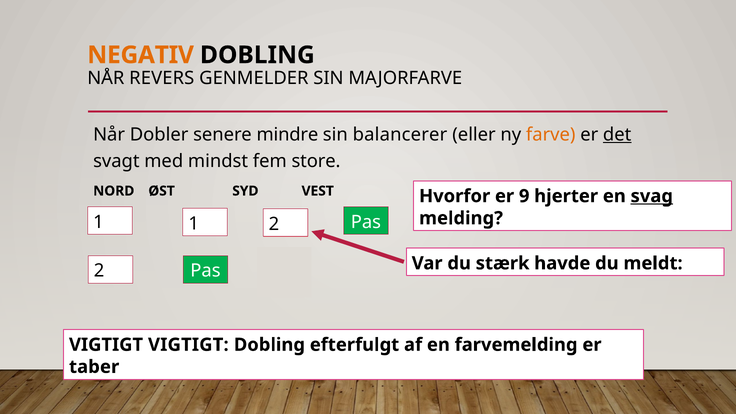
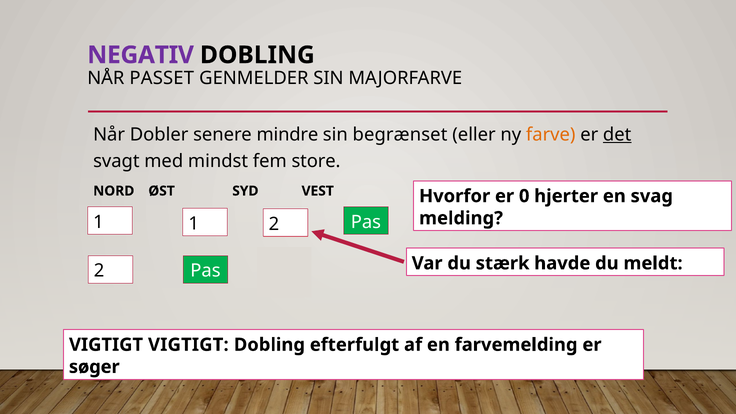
NEGATIV colour: orange -> purple (141, 55)
REVERS: REVERS -> PASSET (162, 78)
balancerer: balancerer -> begrænset (400, 135)
9: 9 -> 0 (524, 196)
svag underline: present -> none (652, 196)
taber: taber -> søger (94, 367)
